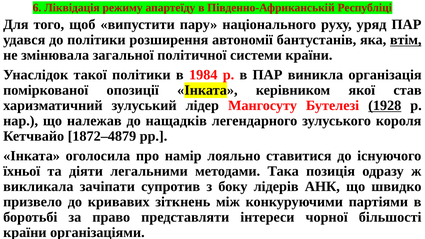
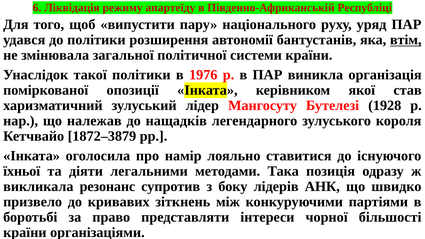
1984: 1984 -> 1976 (203, 75)
1928 underline: present -> none (385, 106)
1872–4879: 1872–4879 -> 1872–3879 (102, 136)
зачіпати: зачіпати -> резонанс (107, 187)
